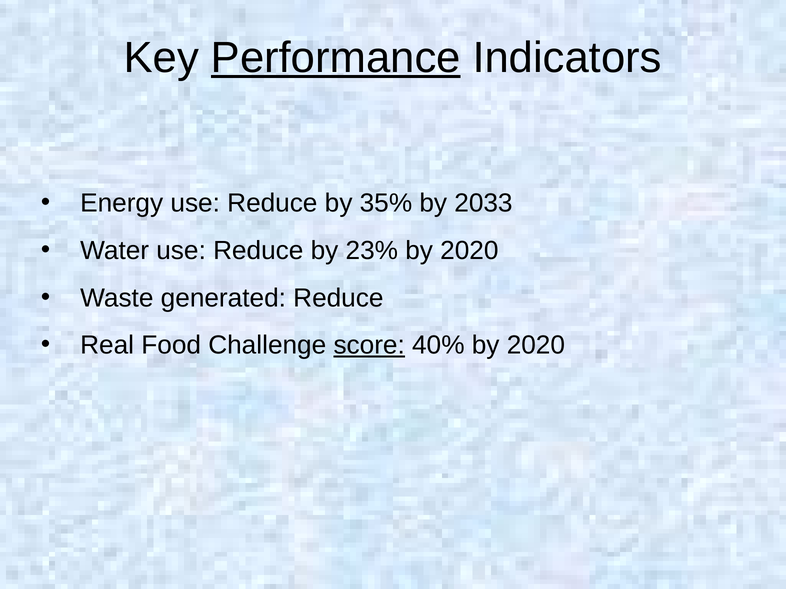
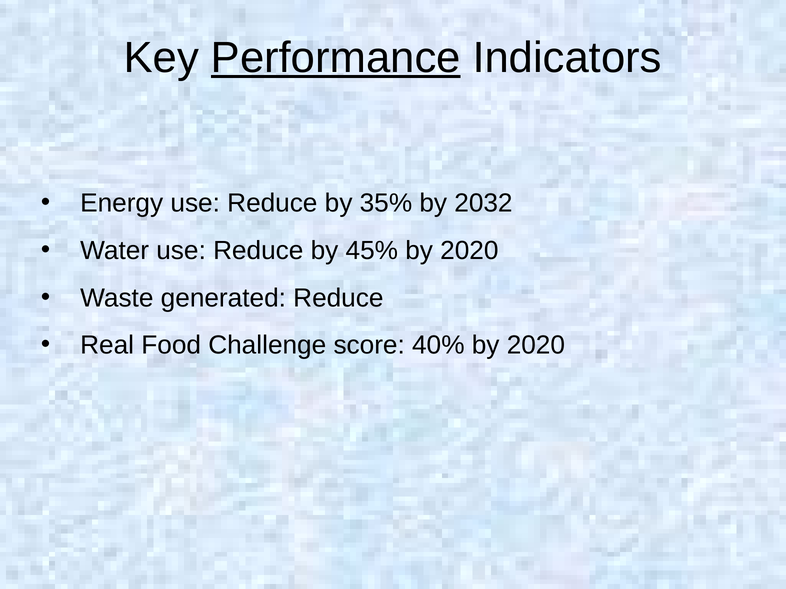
2033: 2033 -> 2032 (483, 203)
23%: 23% -> 45% (372, 251)
score underline: present -> none (369, 346)
